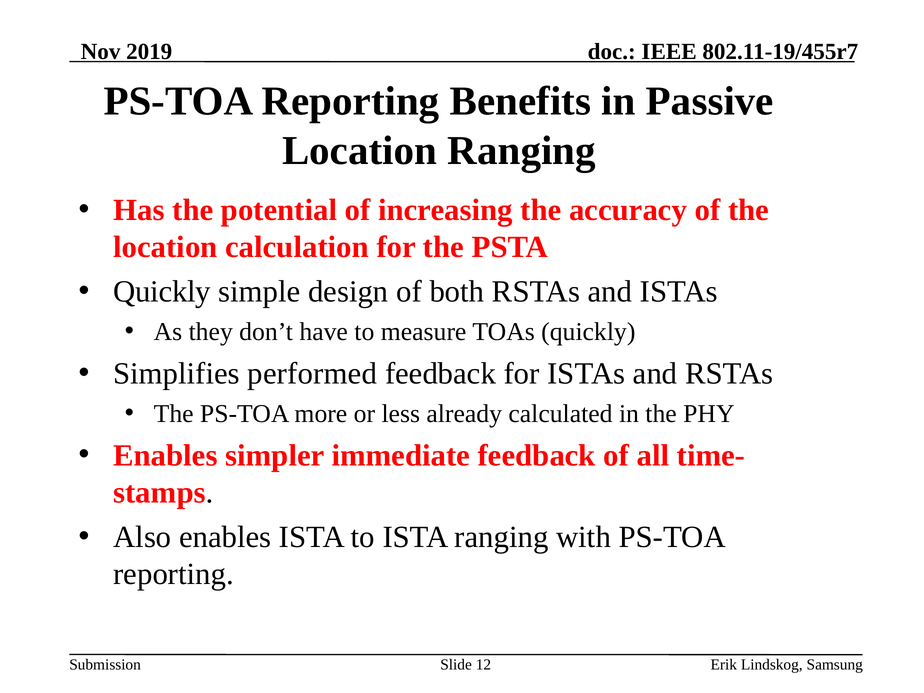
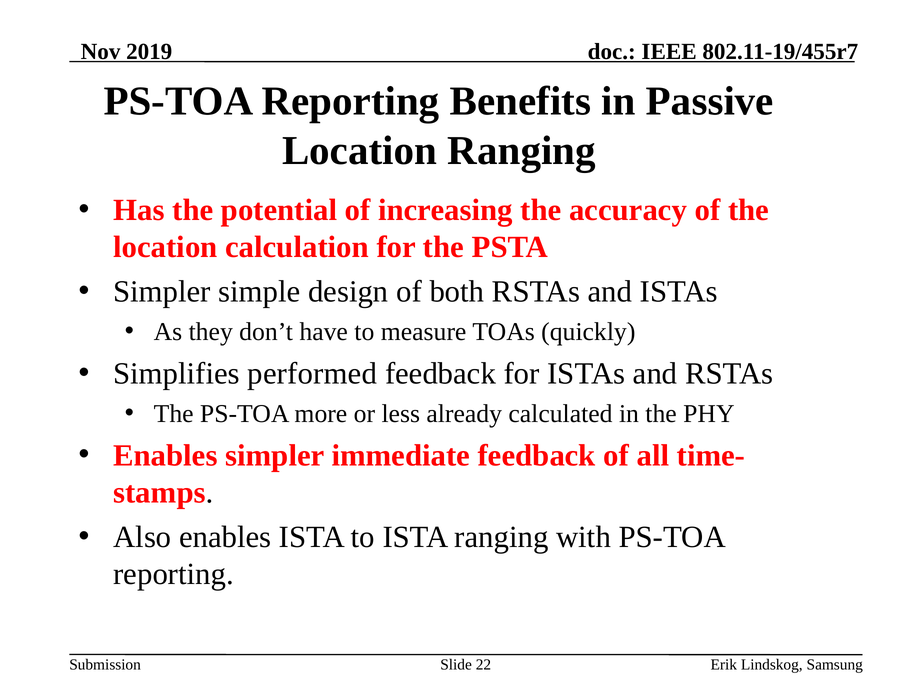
Quickly: Quickly -> Simpler (162, 292)
12: 12 -> 22 (483, 665)
